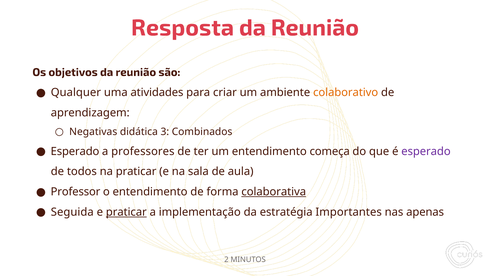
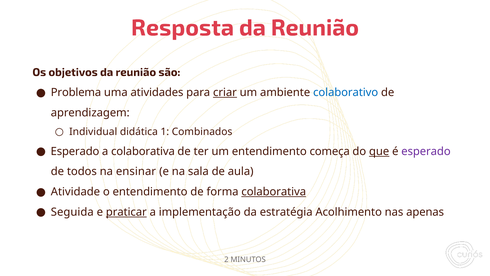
Qualquer: Qualquer -> Problema (76, 92)
criar underline: none -> present (225, 92)
colaborativo colour: orange -> blue (346, 92)
Negativas: Negativas -> Individual (93, 131)
3: 3 -> 1 (165, 131)
a professores: professores -> colaborativa (143, 151)
que underline: none -> present (379, 151)
na praticar: praticar -> ensinar (136, 171)
Professor: Professor -> Atividade (75, 192)
Importantes: Importantes -> Acolhimento (349, 212)
